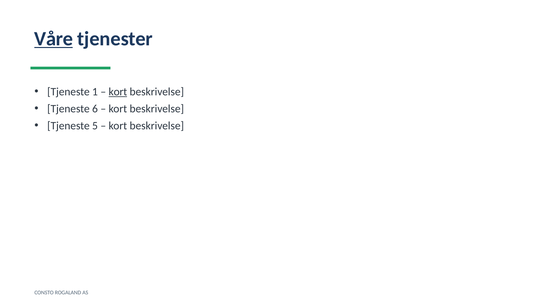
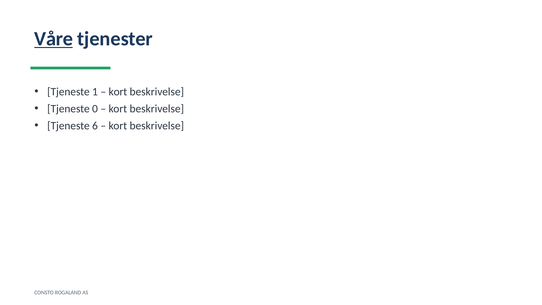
kort underline: present -> none (118, 92)
6: 6 -> 0 (95, 109)
5: 5 -> 6 (95, 126)
